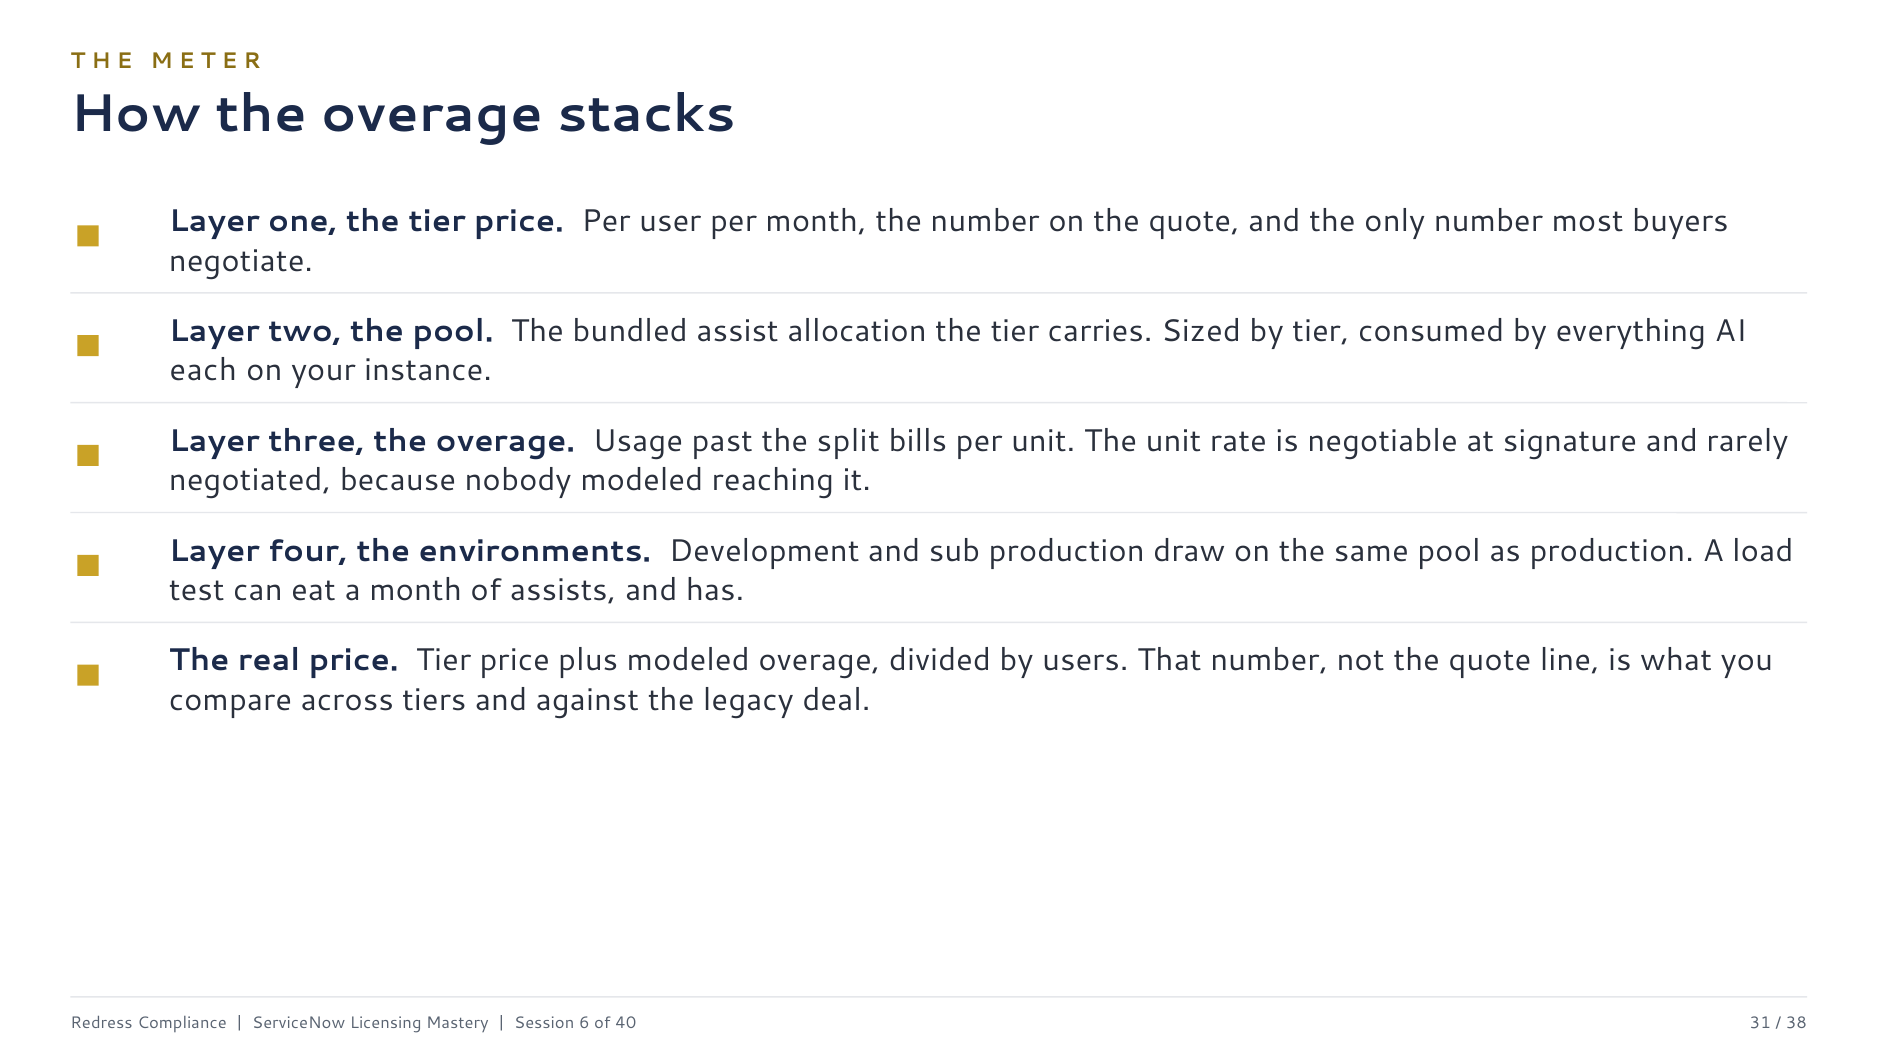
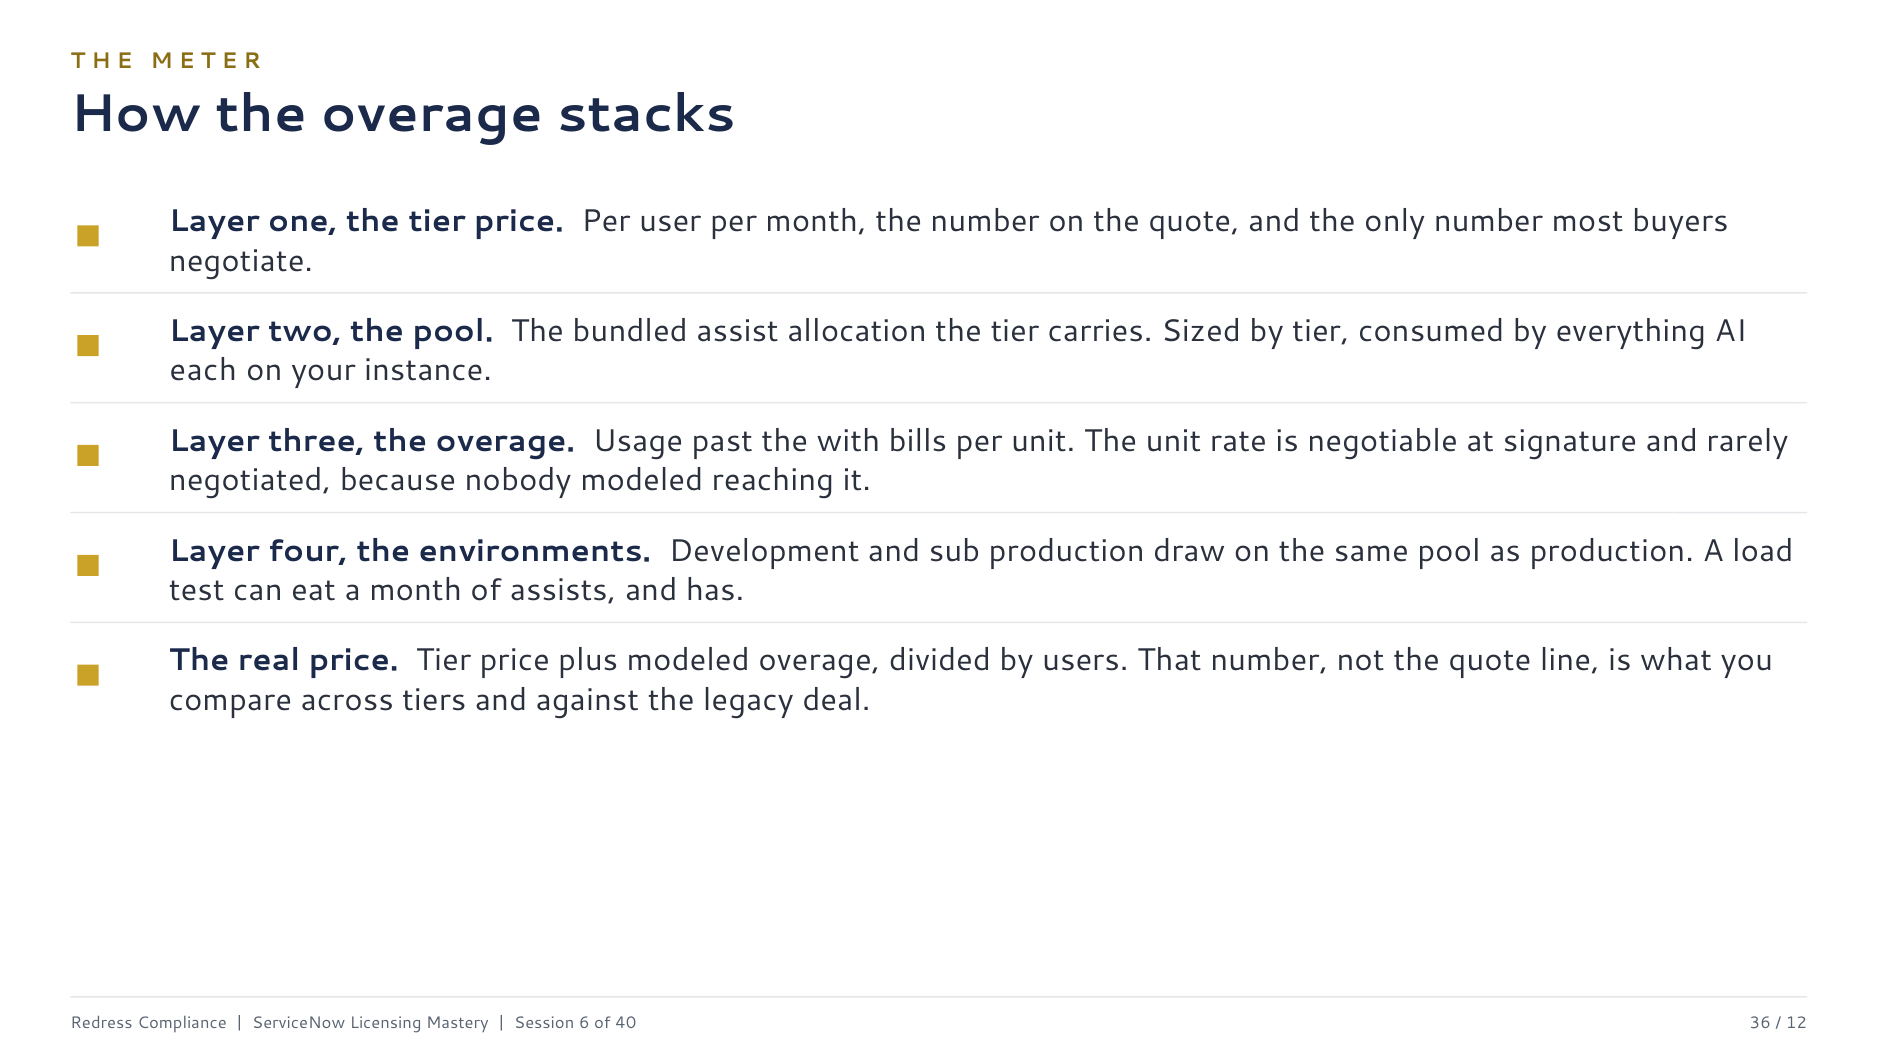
split: split -> with (848, 441)
31: 31 -> 36 (1760, 1024)
38: 38 -> 12 (1796, 1024)
